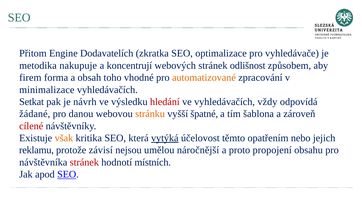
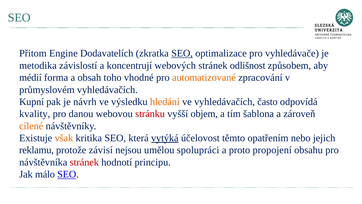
SEO underline: none -> present (182, 53)
nakupuje: nakupuje -> závislostí (78, 65)
firem: firem -> médií (30, 77)
minimalizace: minimalizace -> průmyslovém (47, 90)
Setkat: Setkat -> Kupní (32, 102)
hledání colour: red -> orange (165, 102)
vždy: vždy -> často (267, 102)
žádané: žádané -> kvality (35, 114)
stránku colour: orange -> red (150, 114)
špatné: špatné -> objem (204, 114)
cílené colour: red -> orange (31, 126)
náročnější: náročnější -> spolupráci (198, 150)
místních: místních -> principu (153, 162)
apod: apod -> málo (45, 174)
